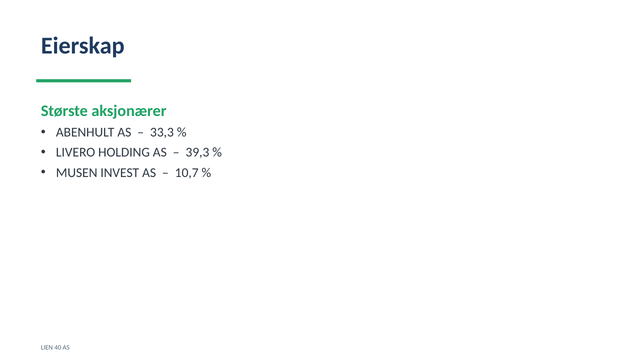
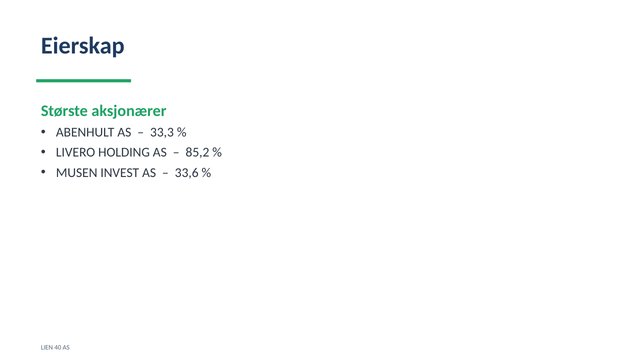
39,3: 39,3 -> 85,2 (197, 152)
10,7: 10,7 -> 33,6 (187, 172)
